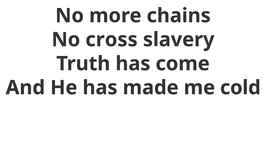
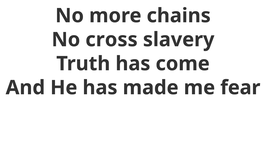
cold: cold -> fear (240, 87)
